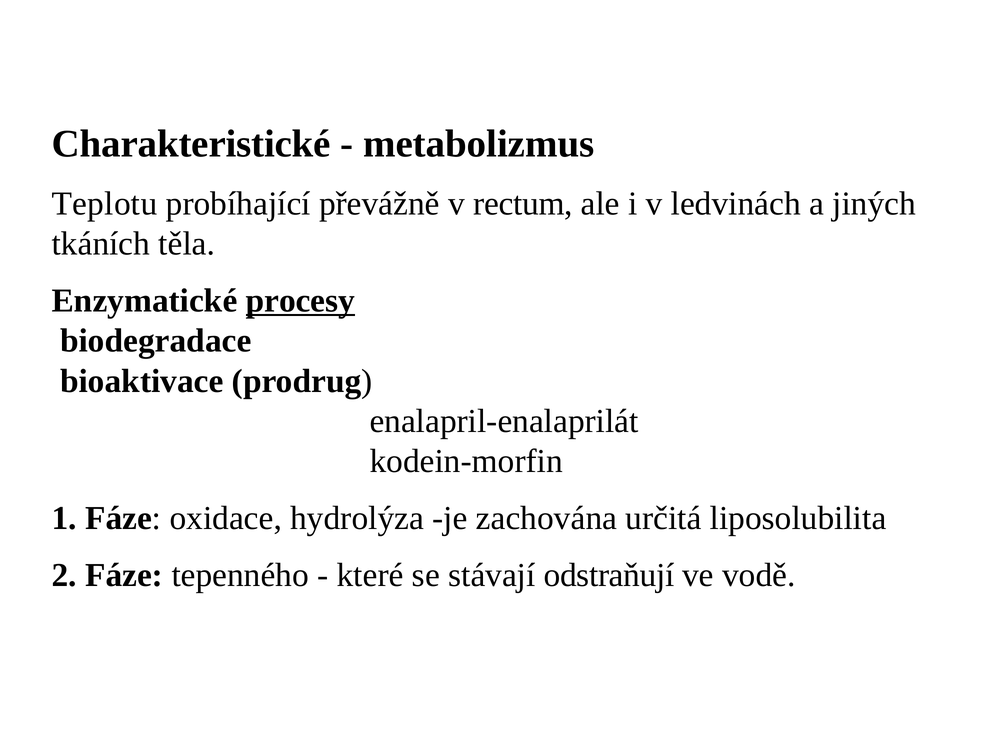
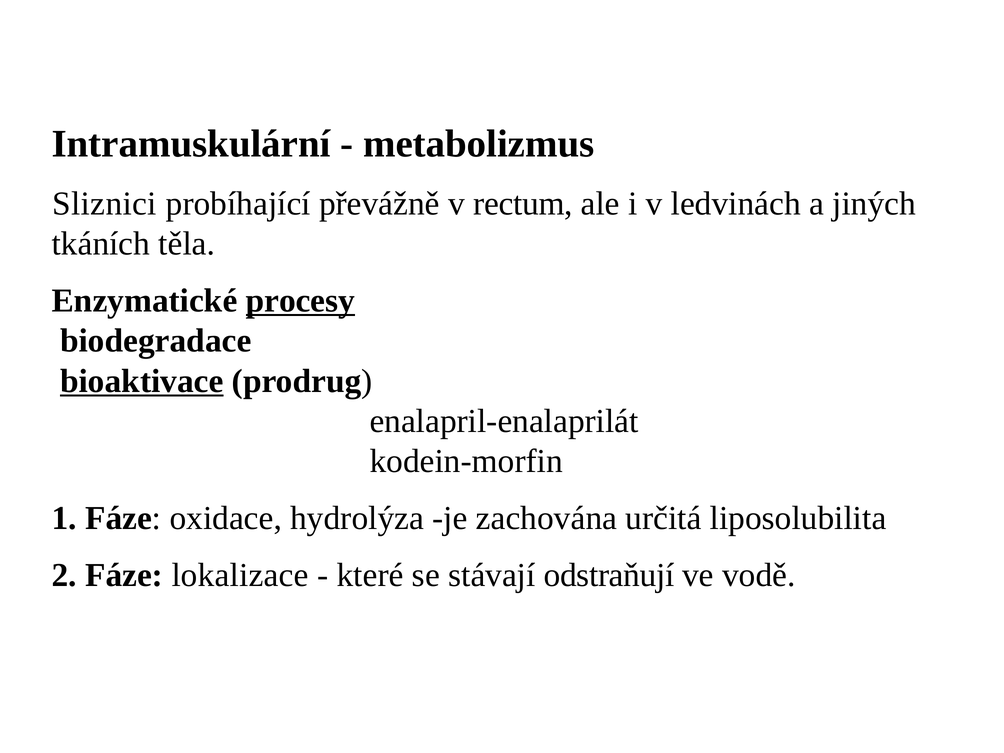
Charakteristické: Charakteristické -> Intramuskulární (191, 144)
Teplotu: Teplotu -> Sliznici (104, 204)
bioaktivace underline: none -> present (142, 381)
tepenného: tepenného -> lokalizace (240, 575)
